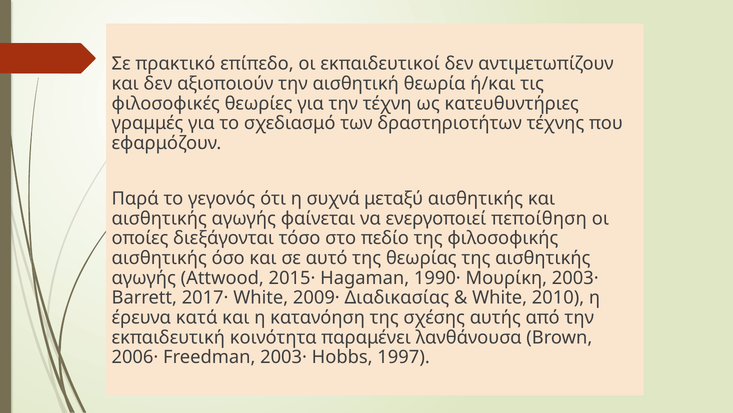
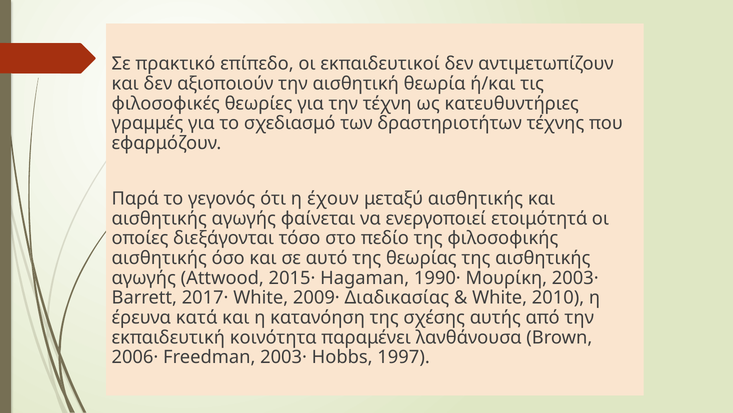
συχνά: συχνά -> έχουν (333, 198)
πεποίθηση: πεποίθηση -> ετοιμότητά (539, 218)
